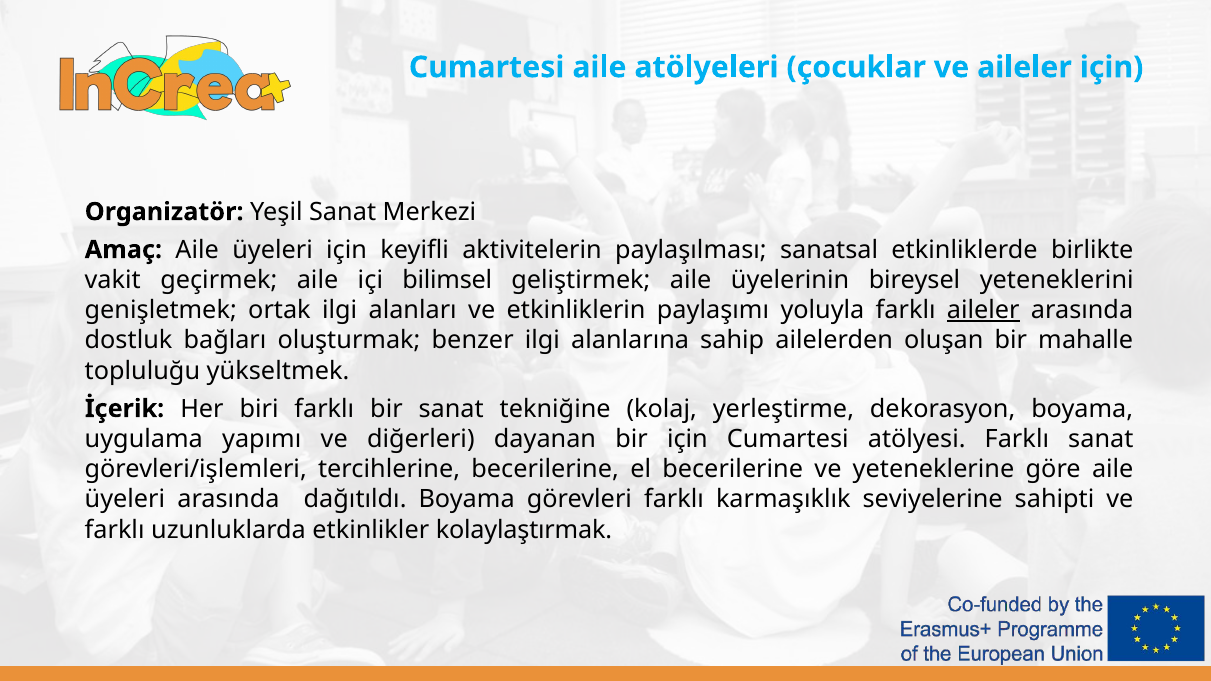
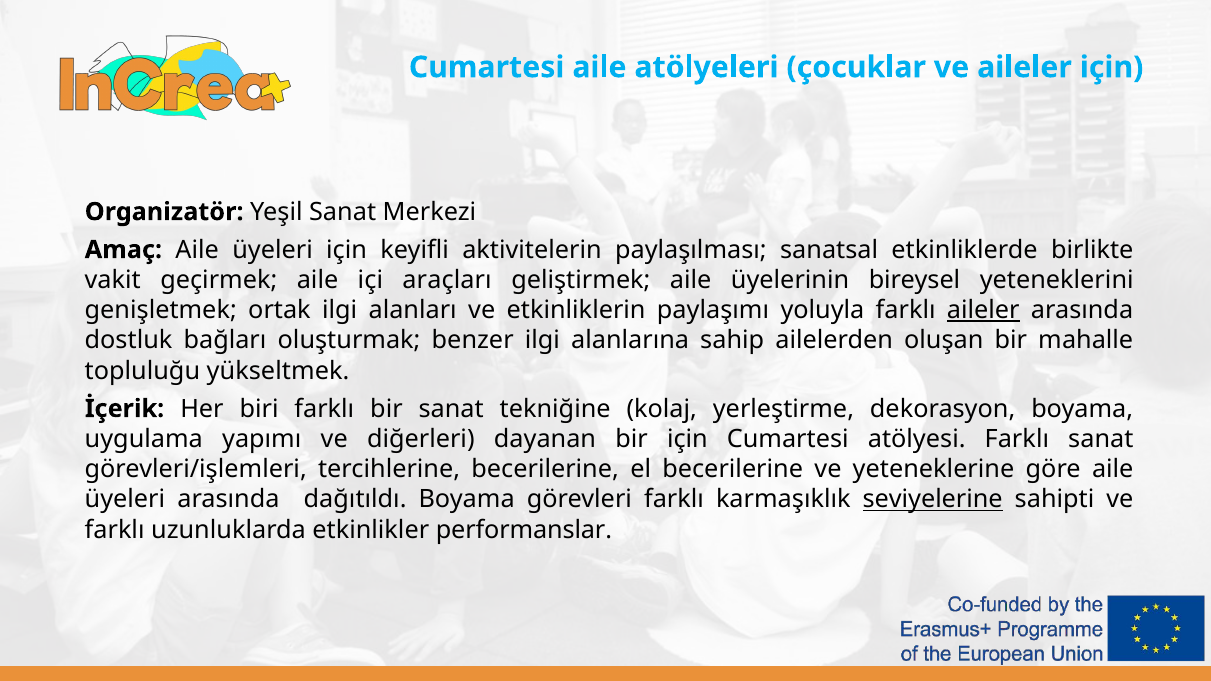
bilimsel: bilimsel -> araçları (447, 280)
seviyelerine underline: none -> present (933, 500)
kolaylaştırmak: kolaylaştırmak -> performanslar (524, 530)
